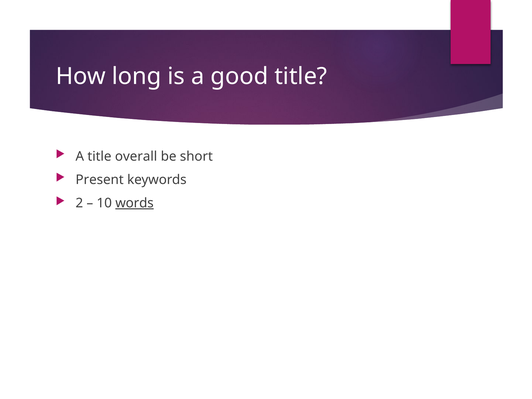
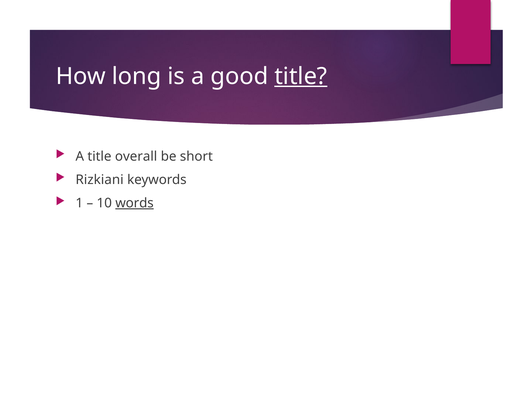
title underline: none -> present (301, 76)
Present: Present -> Rizkiani (100, 180)
2: 2 -> 1 (79, 203)
